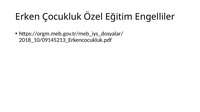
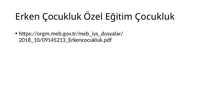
Eğitim Engelliler: Engelliler -> Çocukluk (155, 17)
